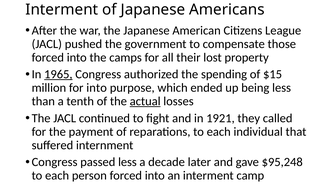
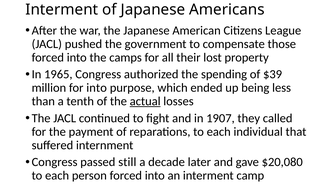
1965 underline: present -> none (58, 75)
$15: $15 -> $39 (273, 75)
1921: 1921 -> 1907 (220, 118)
passed less: less -> still (127, 162)
$95,248: $95,248 -> $20,080 (282, 162)
